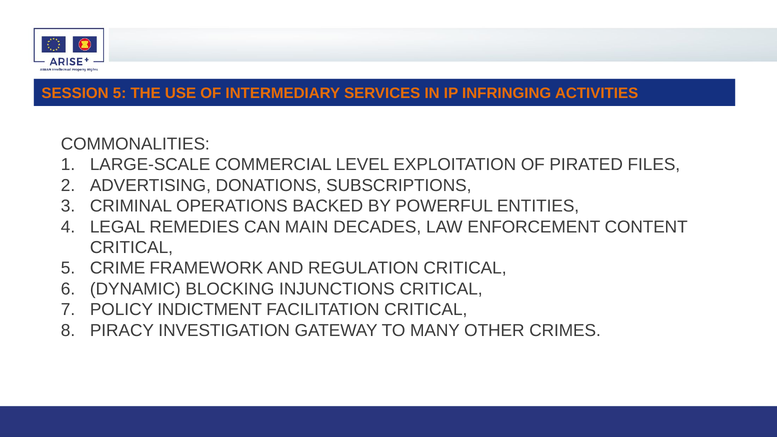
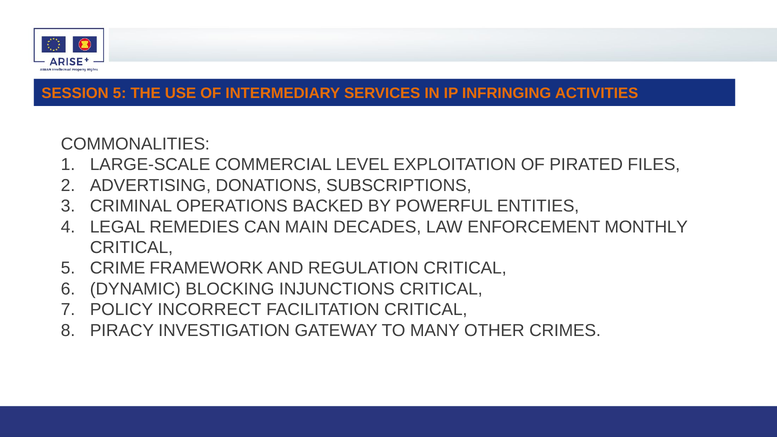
CONTENT: CONTENT -> MONTHLY (646, 227)
INDICTMENT: INDICTMENT -> INCORRECT (209, 310)
